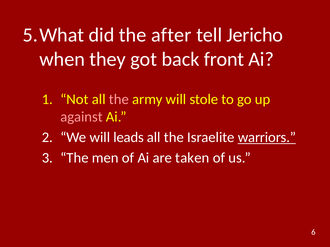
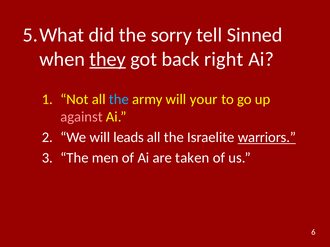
after: after -> sorry (171, 35)
Jericho: Jericho -> Sinned (255, 35)
they underline: none -> present (108, 59)
front: front -> right (224, 59)
the colour: pink -> light blue (119, 99)
stole: stole -> your (204, 99)
